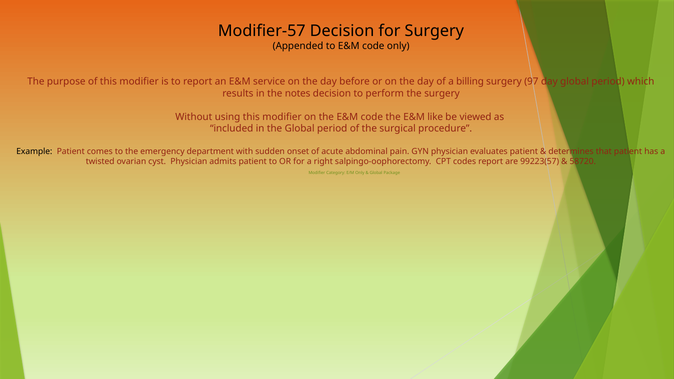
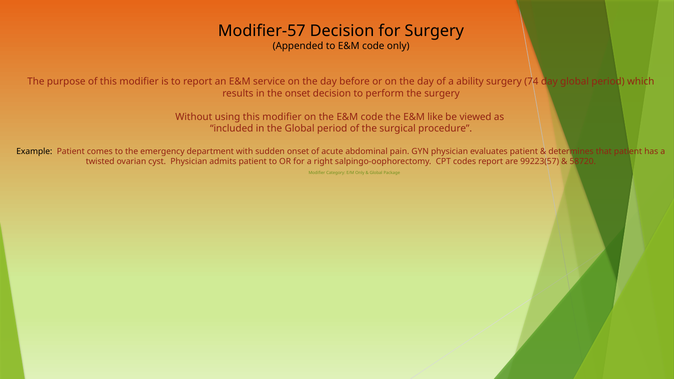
billing: billing -> ability (470, 82)
97: 97 -> 74 (531, 82)
the notes: notes -> onset (298, 93)
